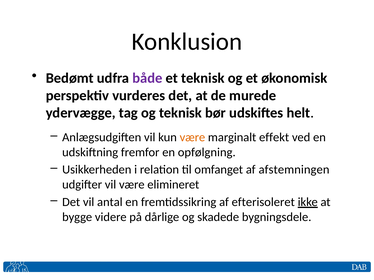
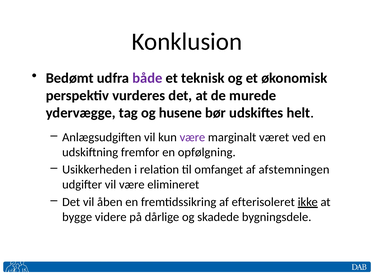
og teknisk: teknisk -> husene (180, 113)
være colour: orange -> purple (192, 138)
effekt: effekt -> været (274, 138)
antal: antal -> åben (110, 202)
